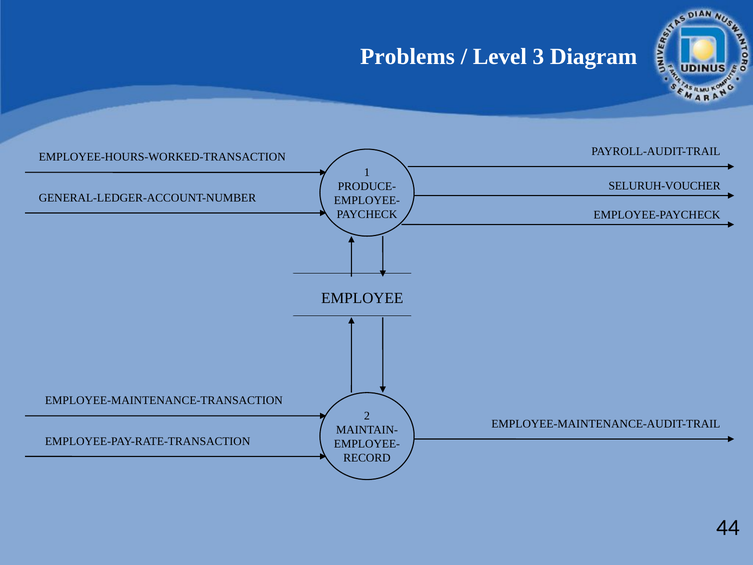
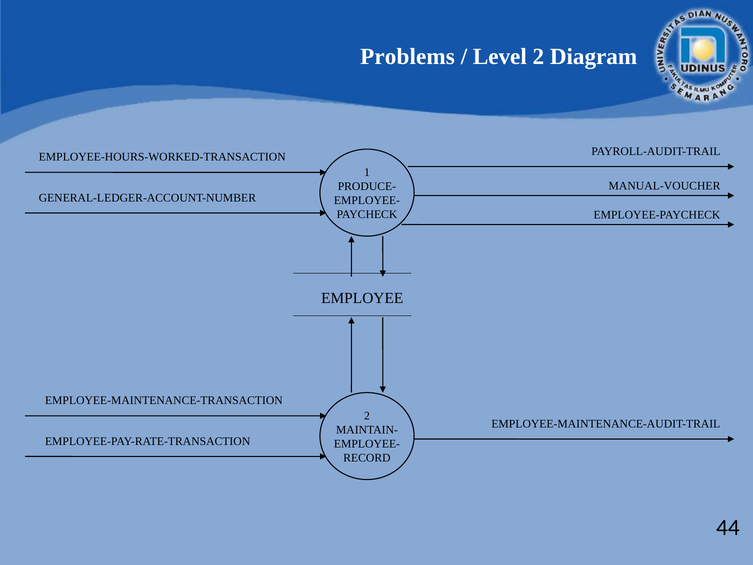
Level 3: 3 -> 2 (538, 56)
SELURUH-VOUCHER: SELURUH-VOUCHER -> MANUAL-VOUCHER (664, 186)
